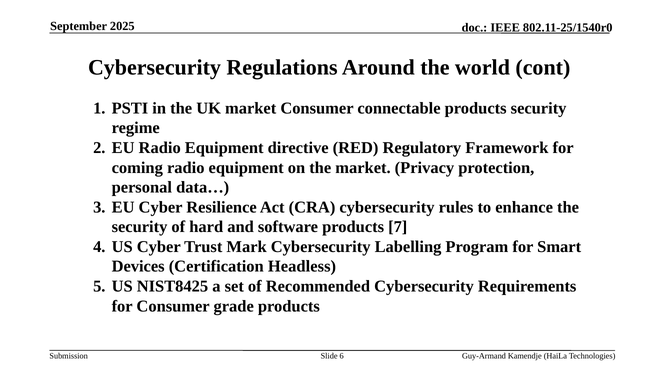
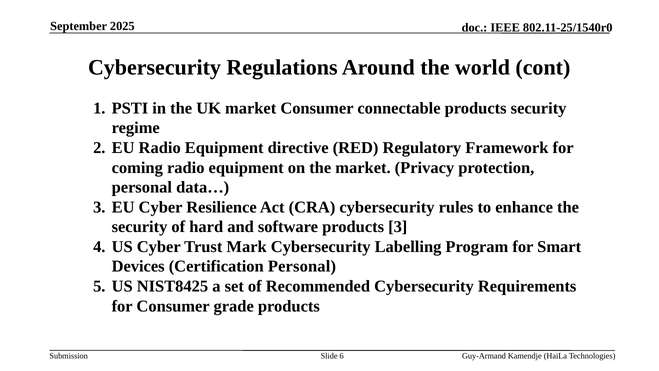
products 7: 7 -> 3 (398, 227)
Certification Headless: Headless -> Personal (302, 266)
